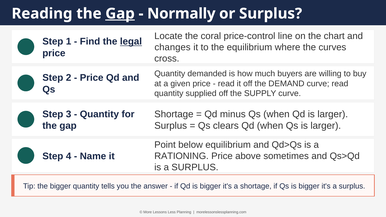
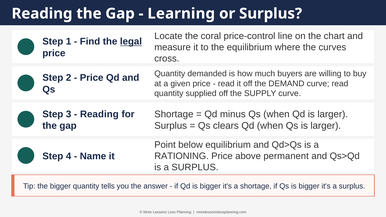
Gap underline: present -> none (120, 14)
Normally: Normally -> Learning (181, 14)
changes: changes -> measure (173, 47)
Quantity: Quantity -> Reading (99, 114)
sometimes: sometimes -> permanent (286, 156)
